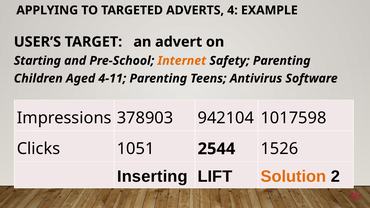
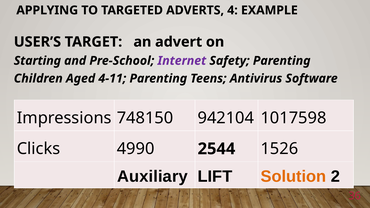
Internet colour: orange -> purple (182, 61)
378903: 378903 -> 748150 (145, 118)
1051: 1051 -> 4990 (136, 149)
Inserting: Inserting -> Auxiliary (152, 177)
